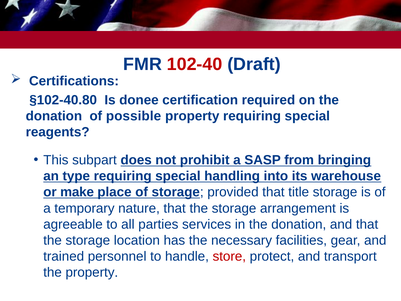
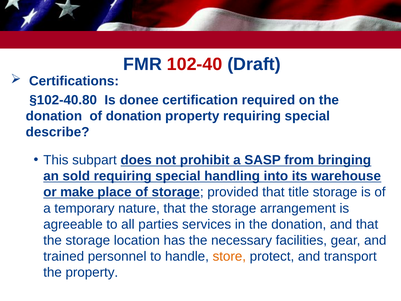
of possible: possible -> donation (134, 116)
reagents: reagents -> describe (58, 132)
type: type -> sold (76, 176)
store colour: red -> orange (229, 256)
